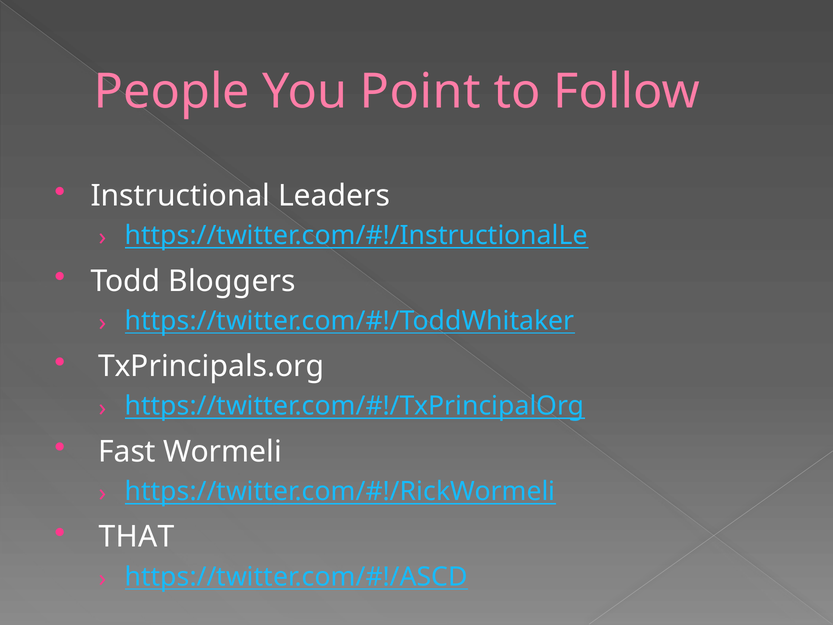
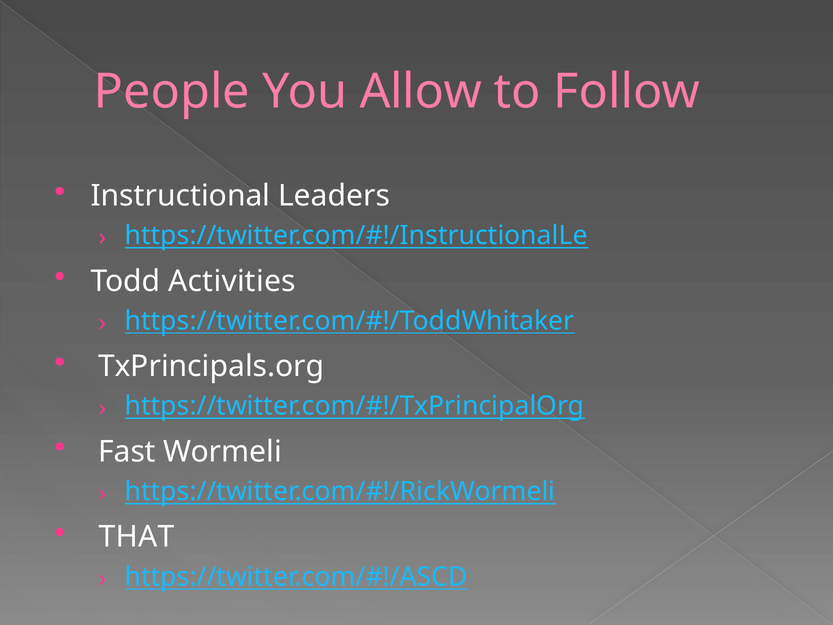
Point: Point -> Allow (421, 91)
Bloggers: Bloggers -> Activities (232, 281)
